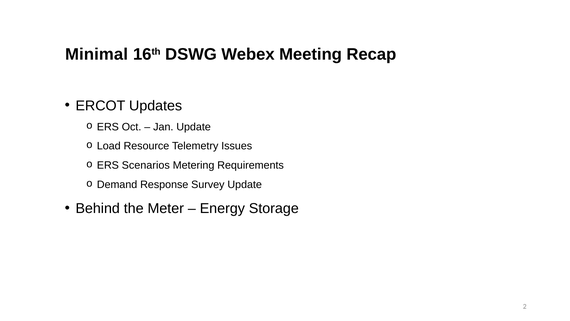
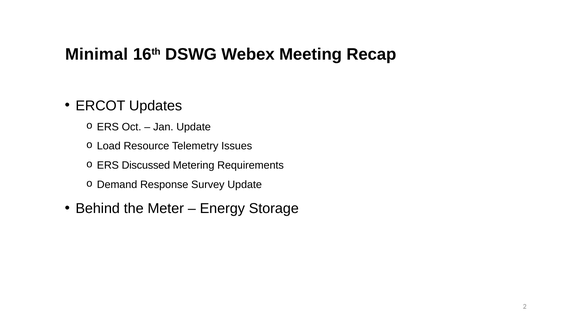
Scenarios: Scenarios -> Discussed (146, 165)
